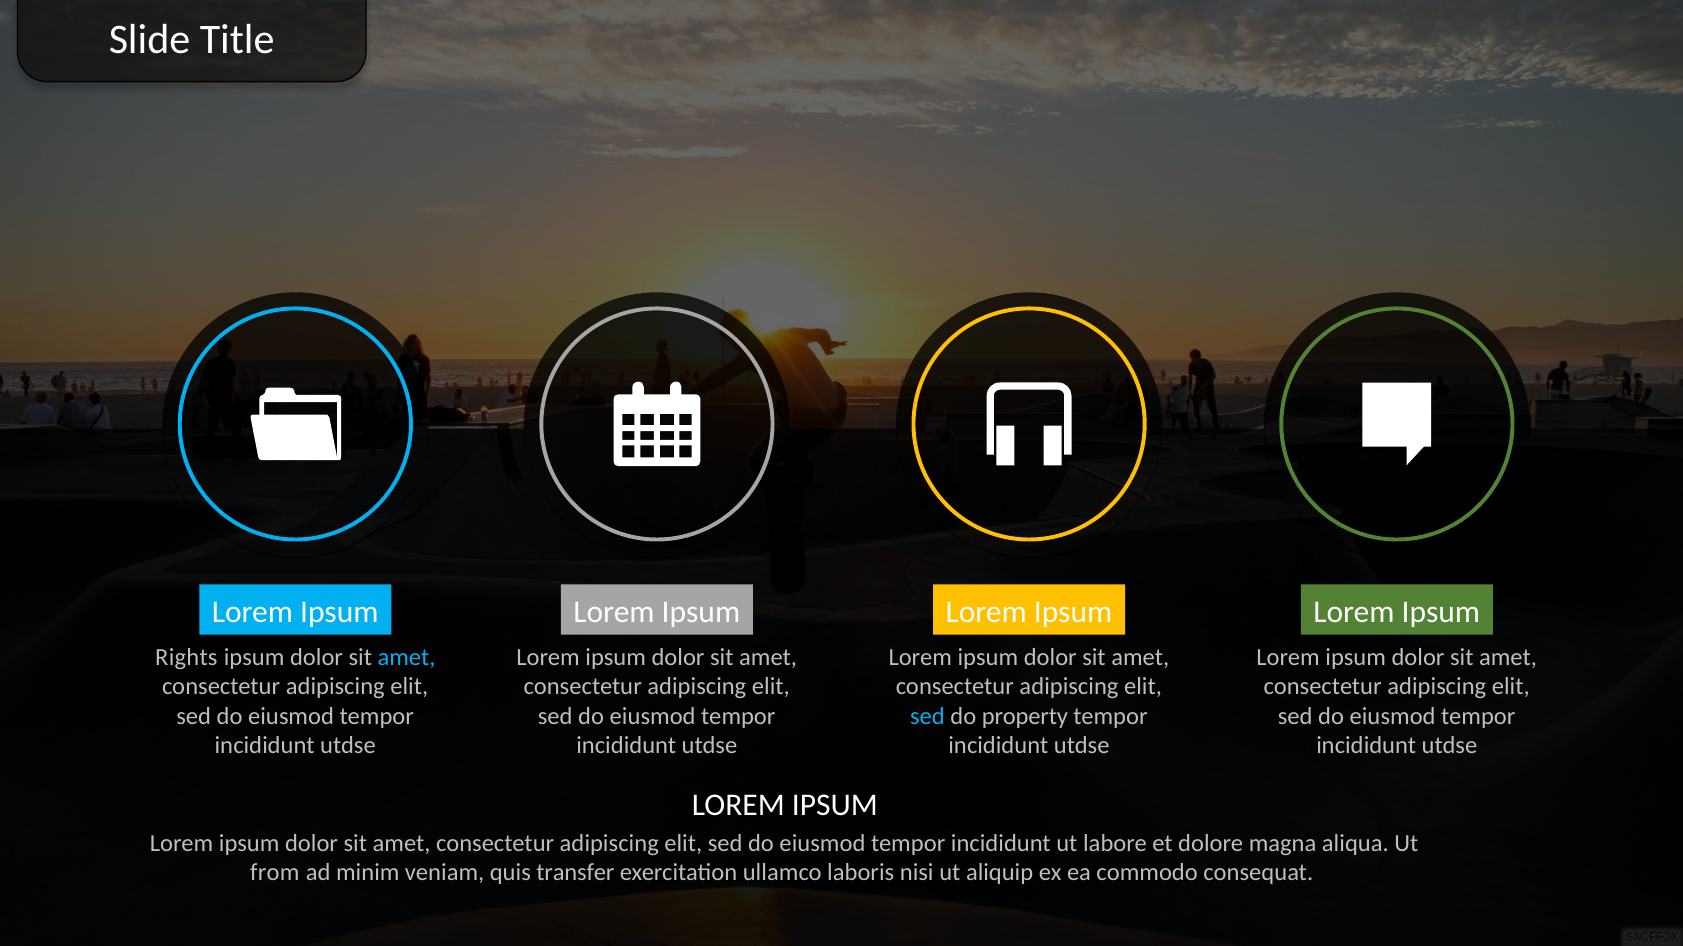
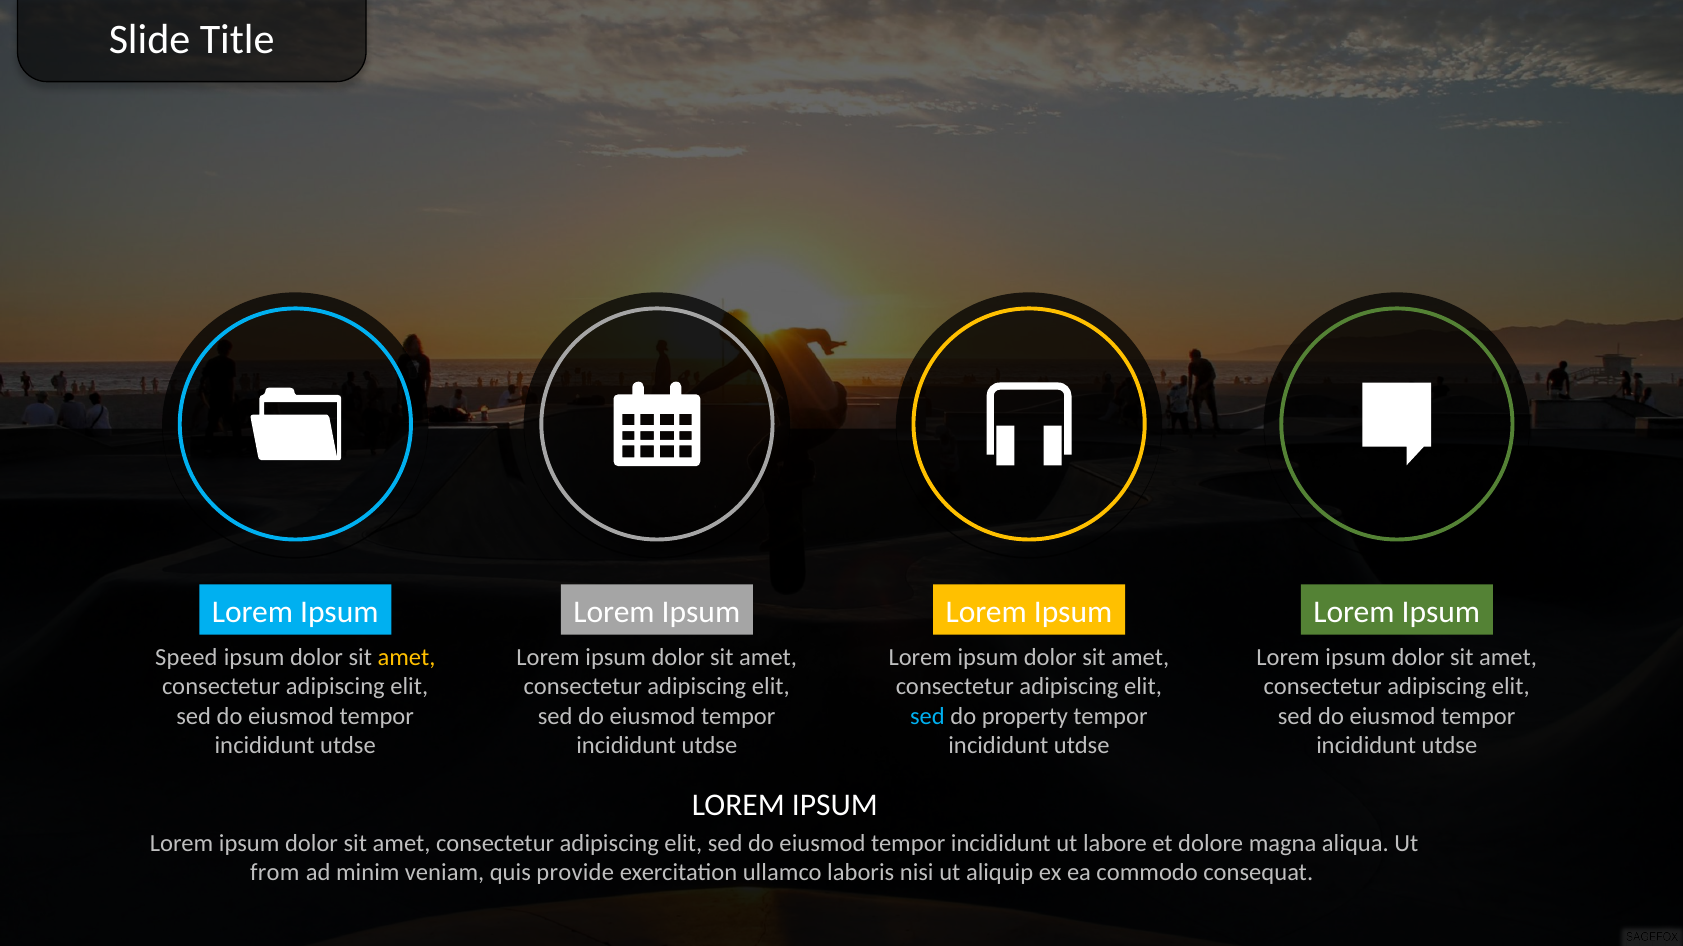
Rights: Rights -> Speed (186, 658)
amet colour: light blue -> yellow (407, 658)
transfer: transfer -> provide (575, 874)
